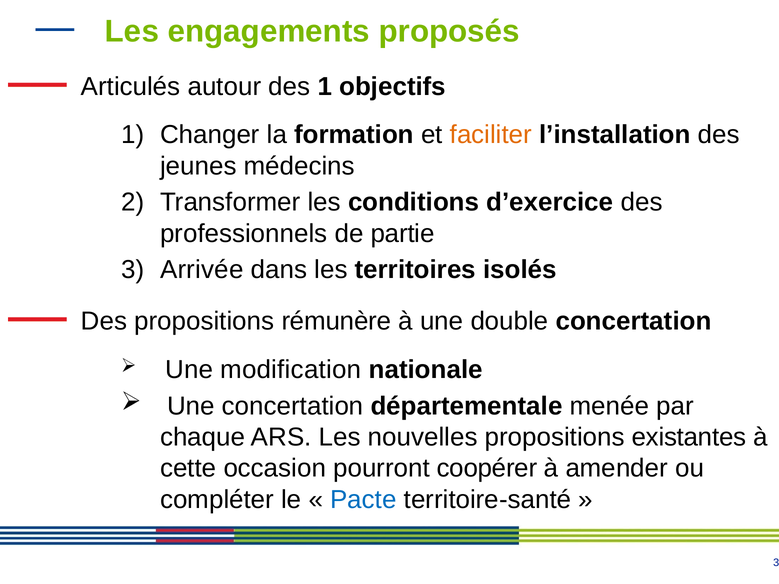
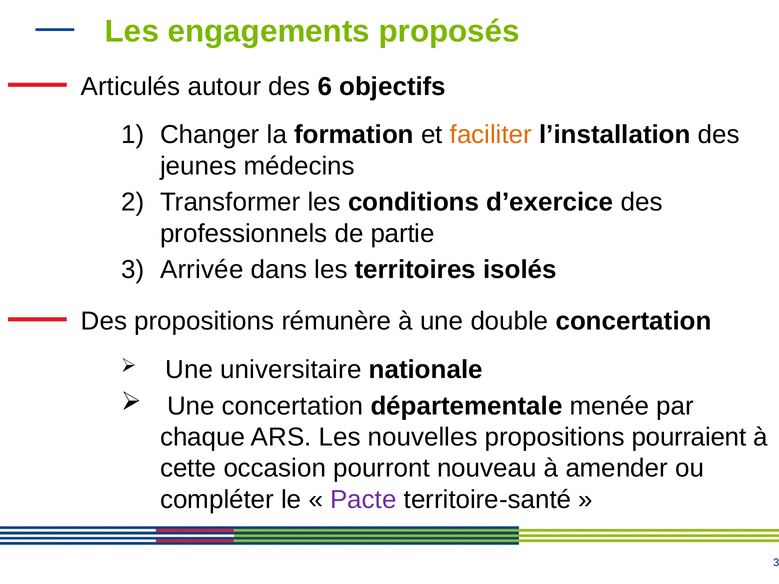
des 1: 1 -> 6 (325, 86)
modification: modification -> universitaire (291, 370)
existantes: existantes -> pourraient (689, 437)
coopérer: coopérer -> nouveau (487, 469)
Pacte colour: blue -> purple (363, 500)
